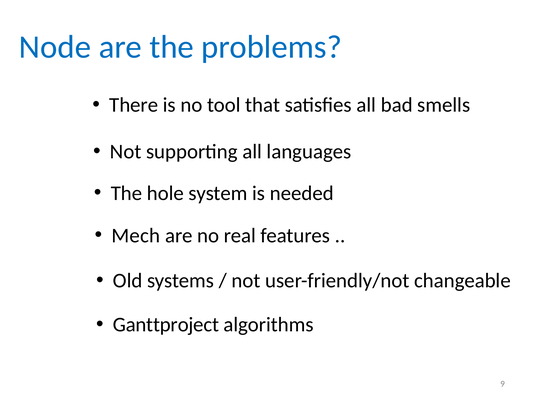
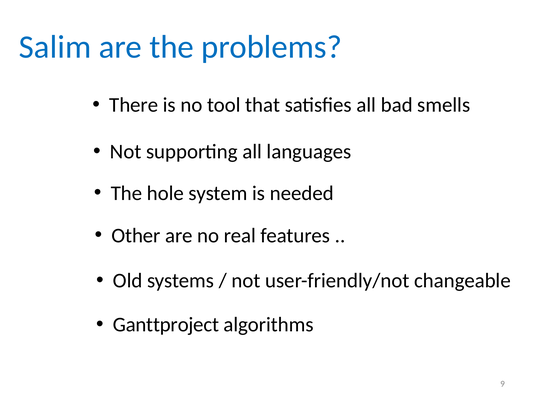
Node: Node -> Salim (55, 47)
Mech: Mech -> Other (136, 236)
